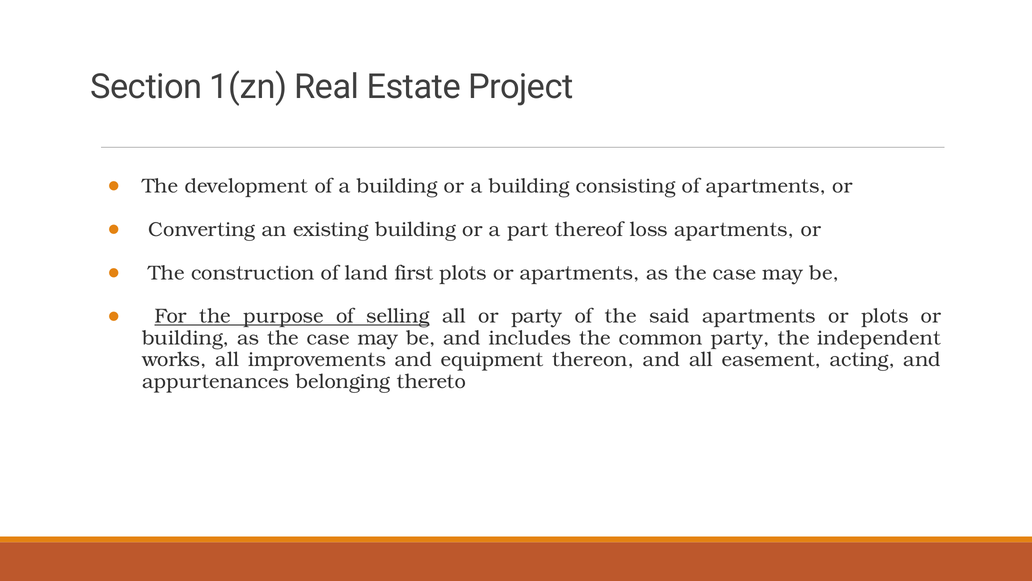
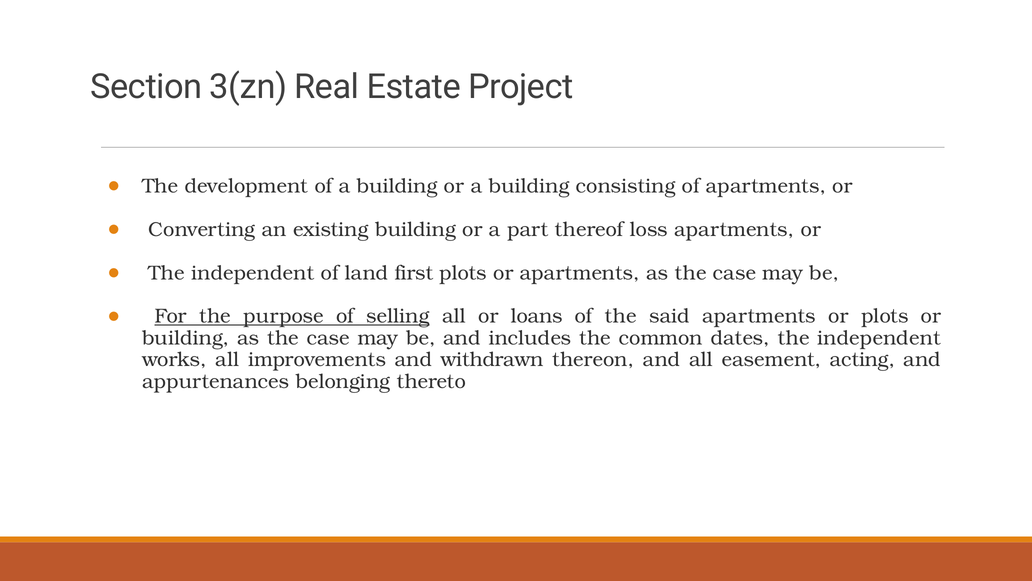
1(zn: 1(zn -> 3(zn (248, 87)
construction: construction -> independent (253, 273)
or party: party -> loans (537, 316)
common party: party -> dates (740, 338)
equipment: equipment -> withdrawn (492, 359)
